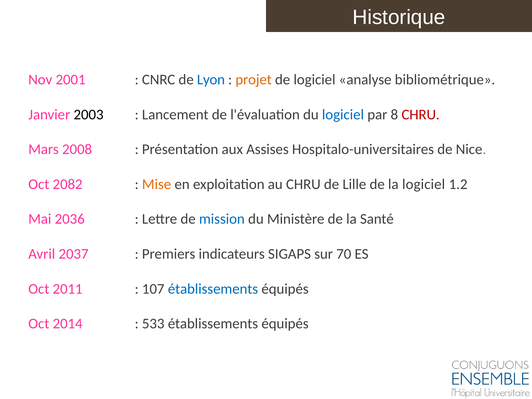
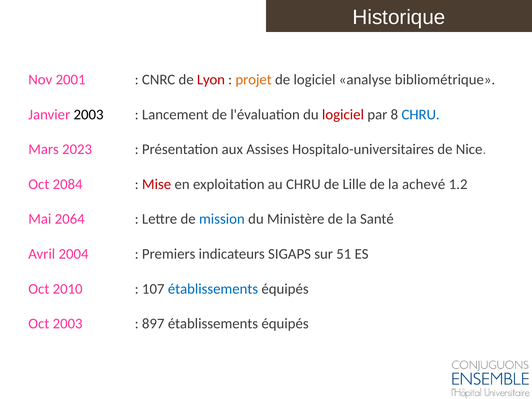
Lyon colour: blue -> red (211, 80)
logiciel colour: blue -> red (343, 114)
CHRU colour: red -> blue (421, 114)
2008: 2008 -> 2023 (77, 149)
2082: 2082 -> 2084 (68, 184)
Mise colour: orange -> red (157, 184)
la logiciel: logiciel -> achevé (424, 184)
2036: 2036 -> 2064 (70, 219)
2037: 2037 -> 2004 (74, 254)
70: 70 -> 51 (344, 254)
2011: 2011 -> 2010 (68, 289)
Oct 2014: 2014 -> 2003 (68, 324)
533: 533 -> 897 (153, 324)
